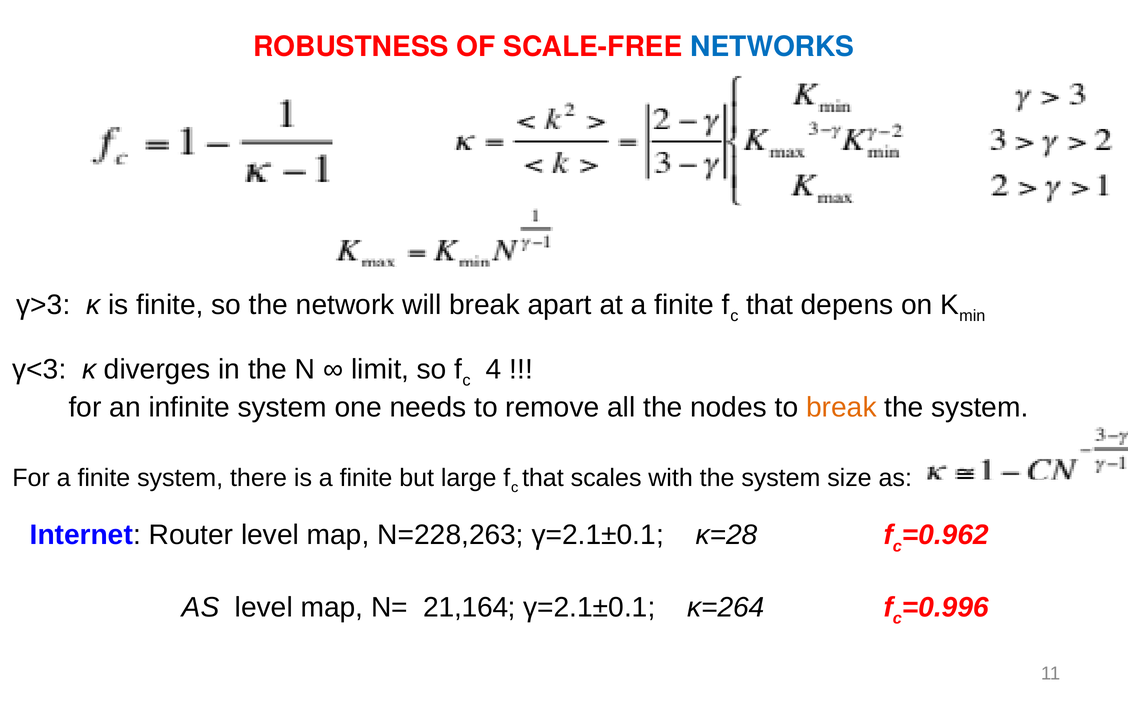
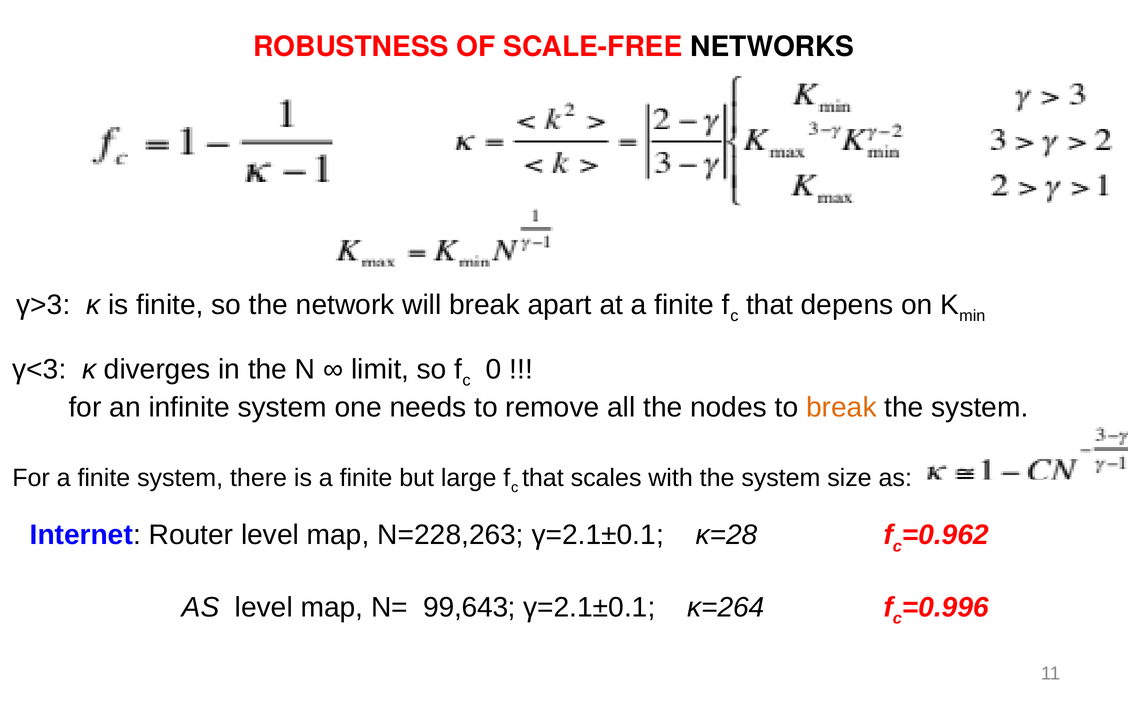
NETWORKS colour: blue -> black (772, 47)
4: 4 -> 0 (494, 369)
21,164: 21,164 -> 99,643 (470, 607)
